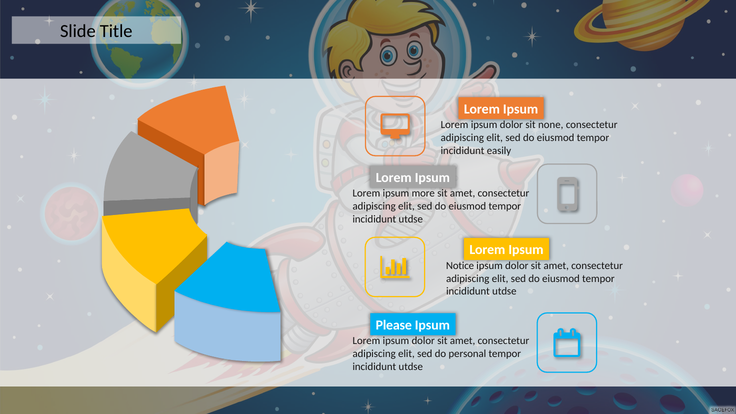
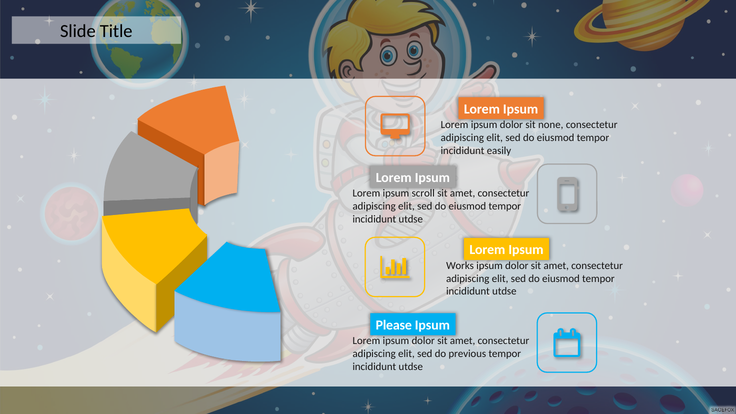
more: more -> scroll (423, 193)
Notice: Notice -> Works (460, 266)
personal: personal -> previous (467, 354)
